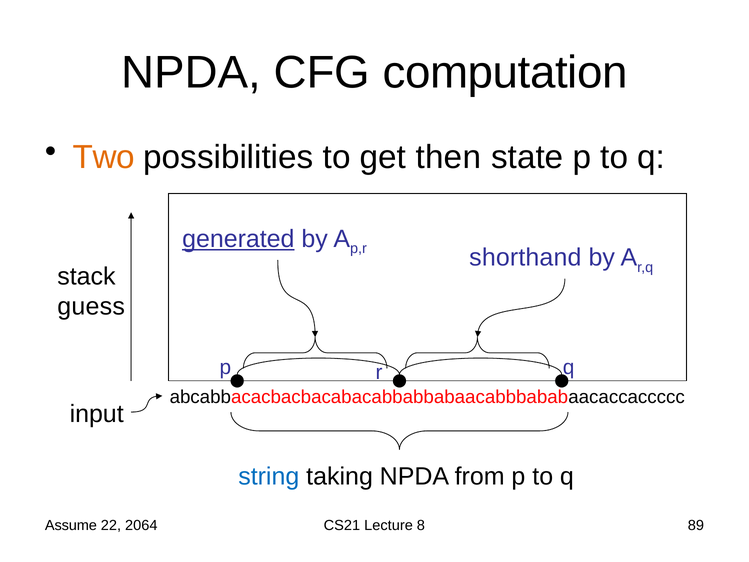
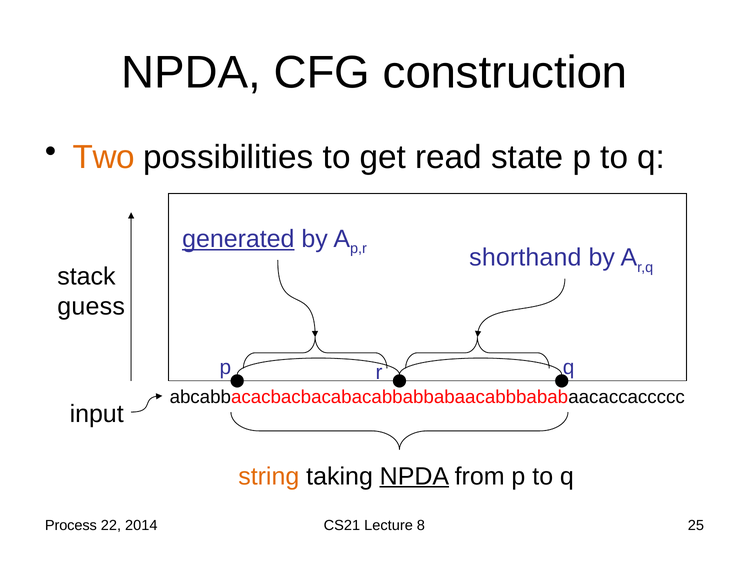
computation: computation -> construction (505, 73)
then: then -> read (449, 157)
string colour: blue -> orange (269, 476)
NPDA underline: none -> present (414, 476)
Assume: Assume -> Process (71, 525)
2064: 2064 -> 2014 (141, 525)
89: 89 -> 25 (696, 525)
